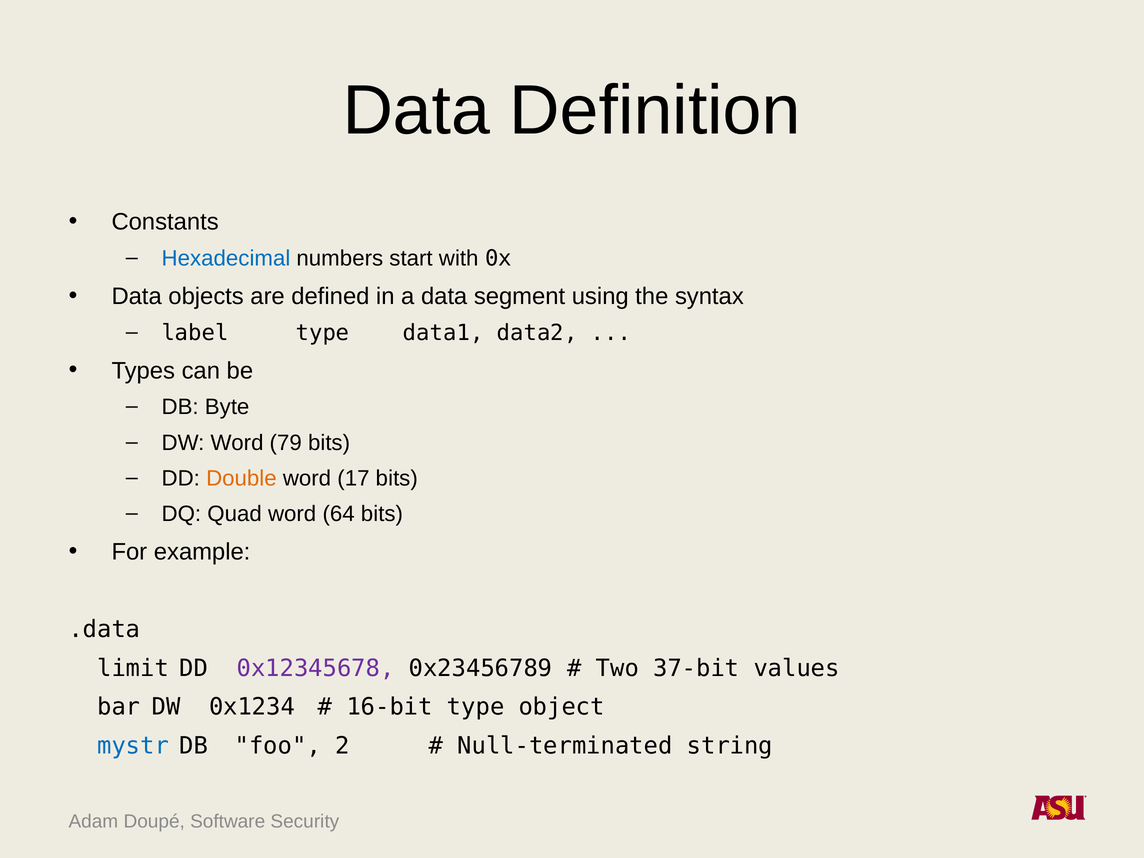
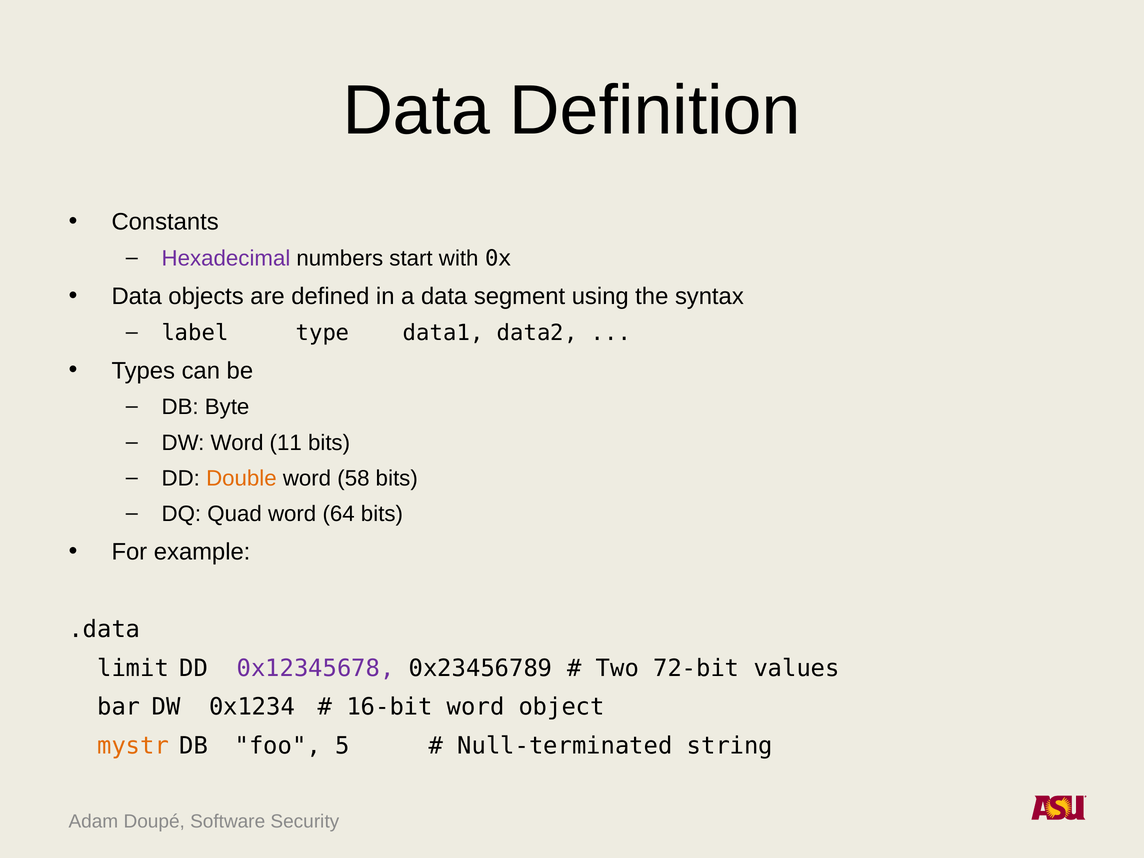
Hexadecimal colour: blue -> purple (226, 258)
79: 79 -> 11 (286, 443)
17: 17 -> 58 (353, 478)
37-bit: 37-bit -> 72-bit (696, 668)
16-bit type: type -> word (476, 707)
mystr colour: blue -> orange (133, 746)
2: 2 -> 5 (342, 746)
